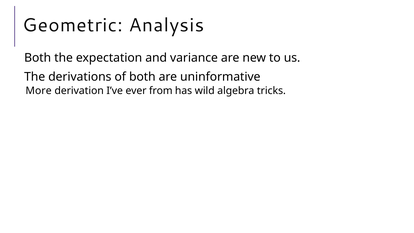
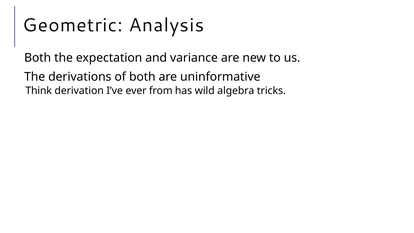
More: More -> Think (39, 91)
